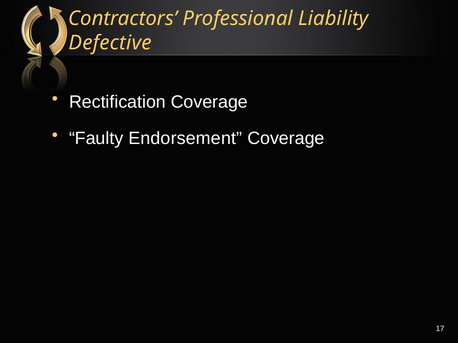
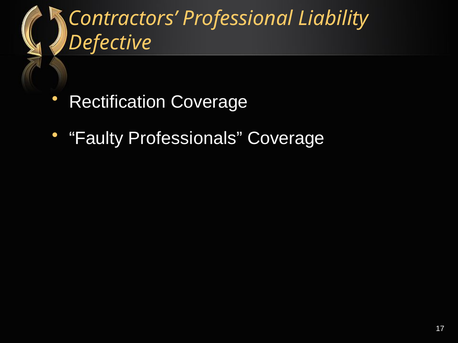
Endorsement: Endorsement -> Professionals (185, 138)
